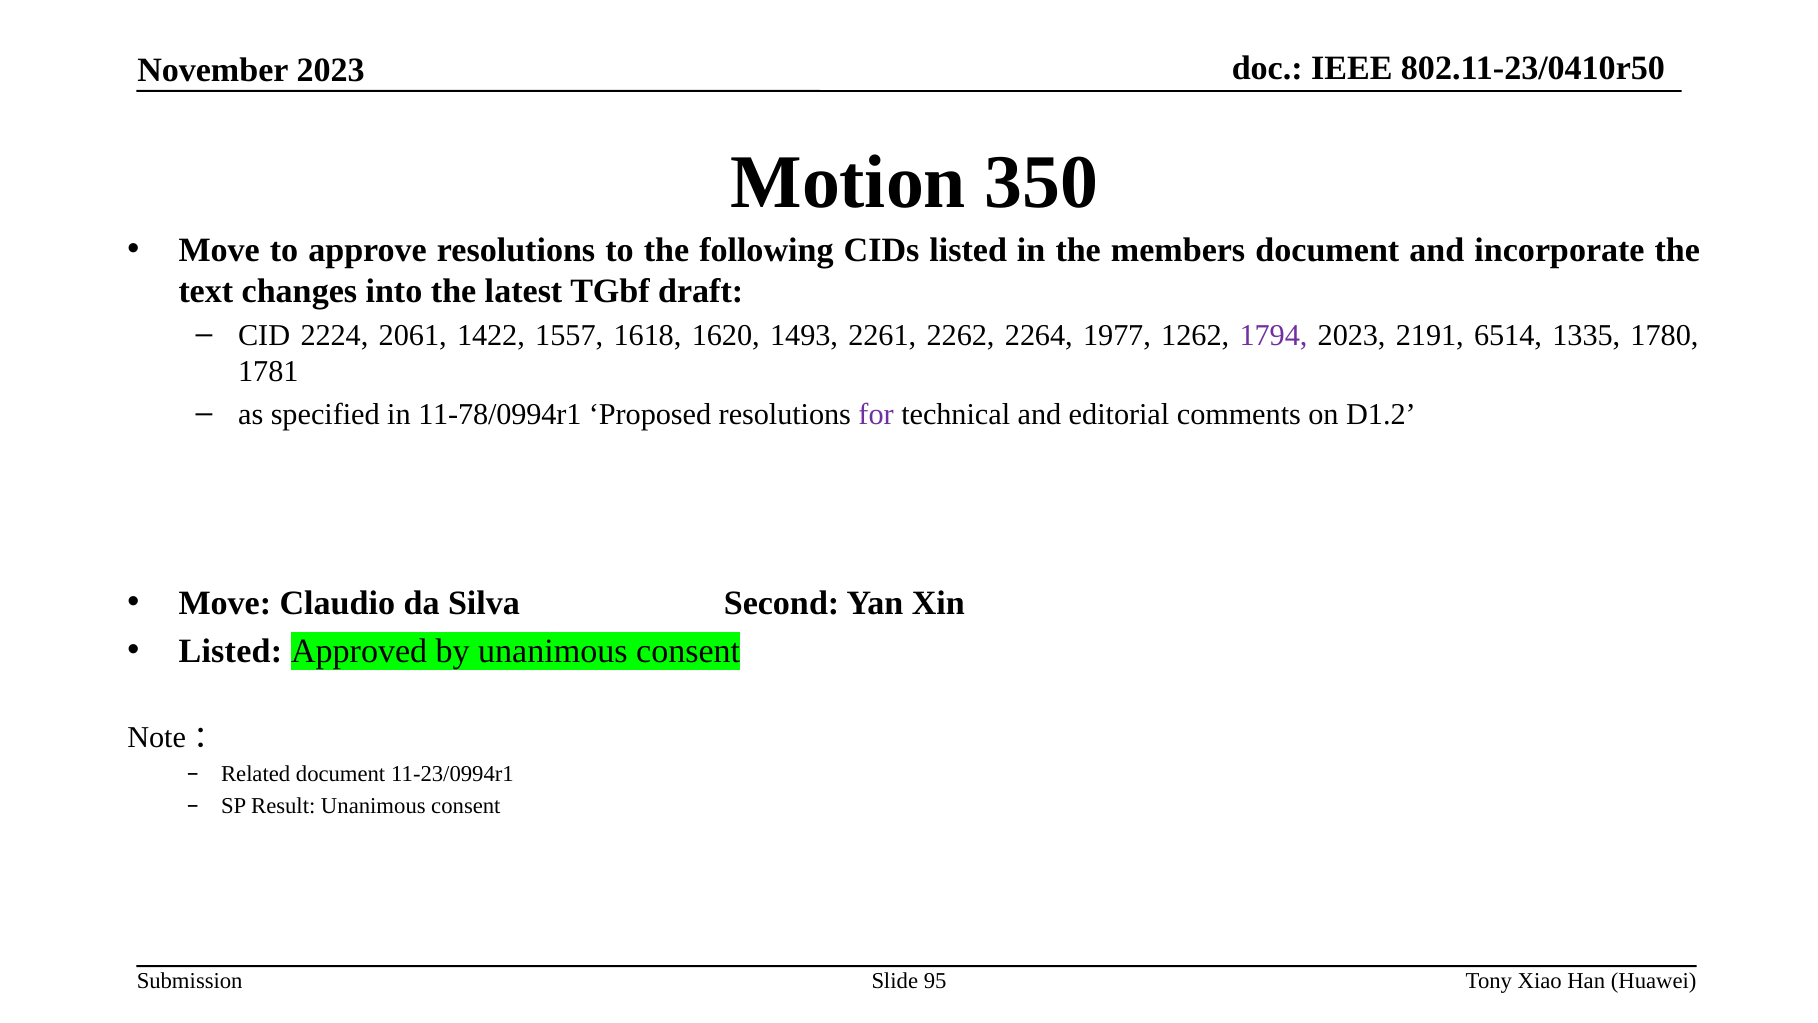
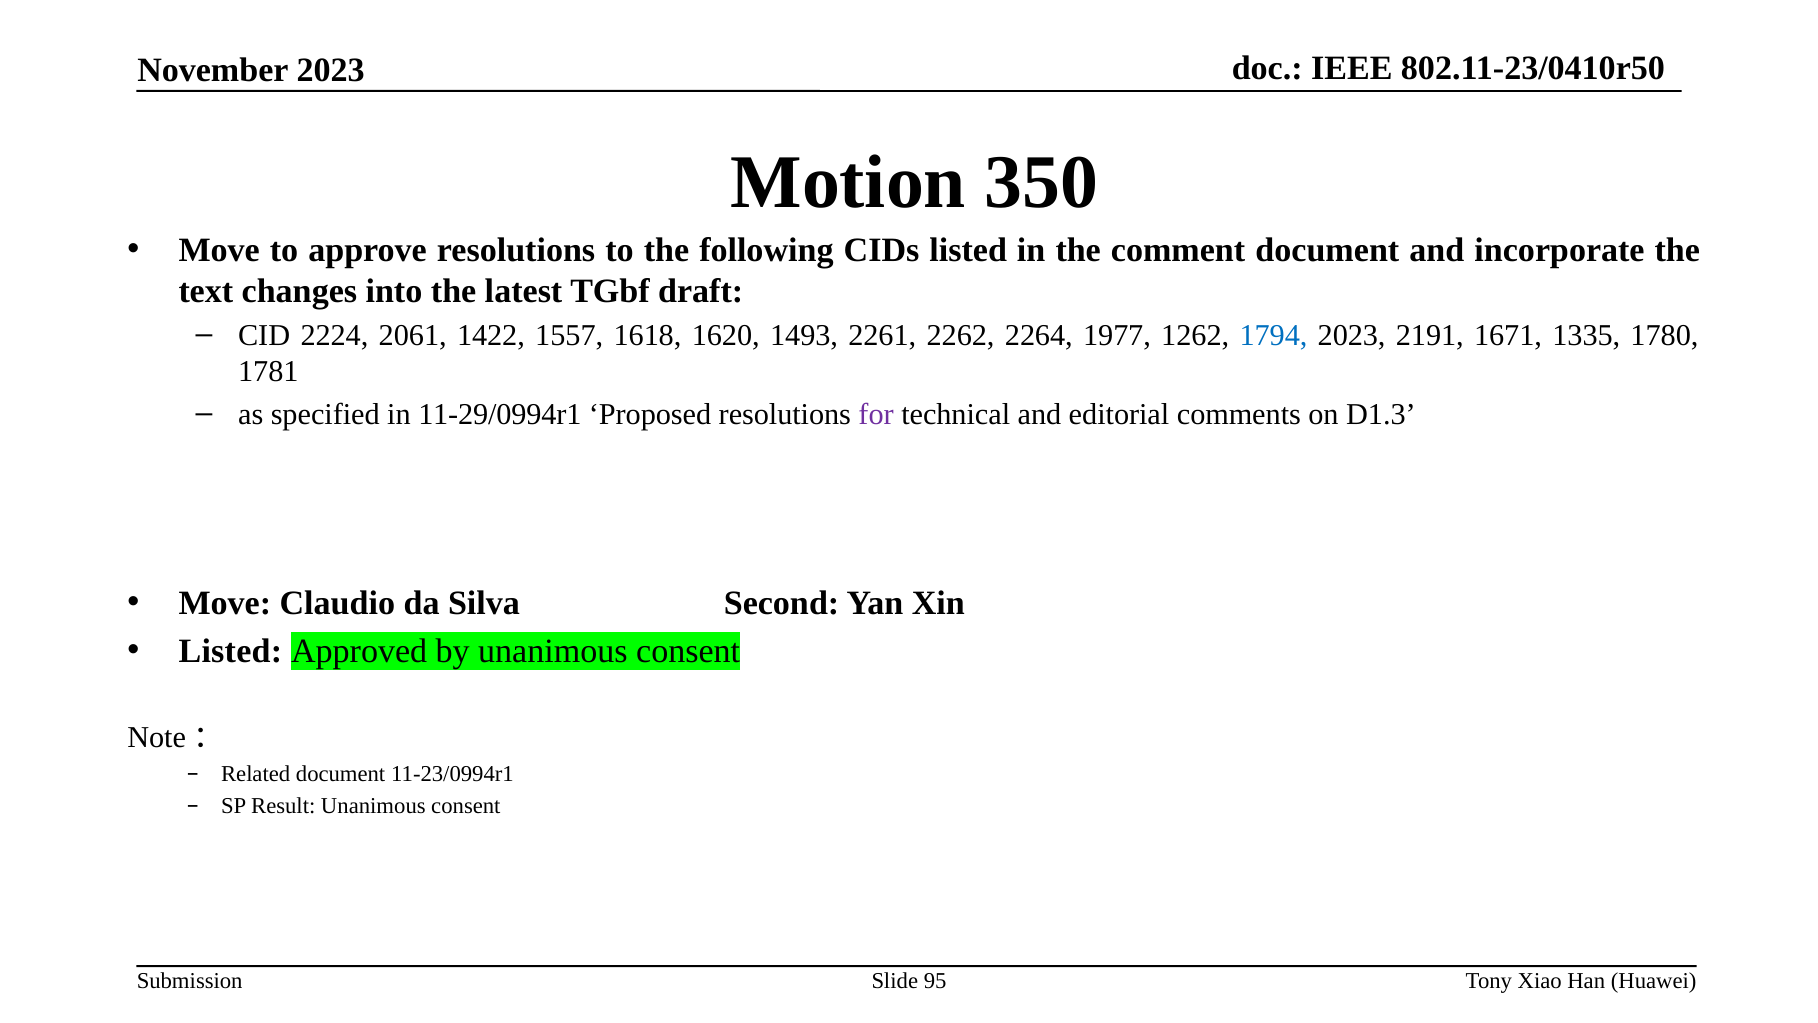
members: members -> comment (1178, 250)
1794 colour: purple -> blue (1273, 335)
6514: 6514 -> 1671 (1508, 335)
11-78/0994r1: 11-78/0994r1 -> 11-29/0994r1 (500, 414)
D1.2: D1.2 -> D1.3 (1381, 414)
